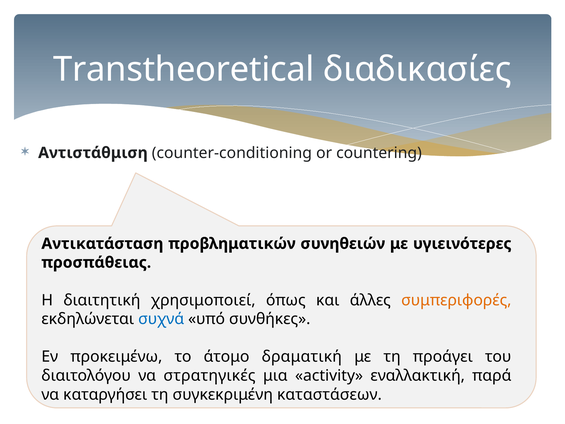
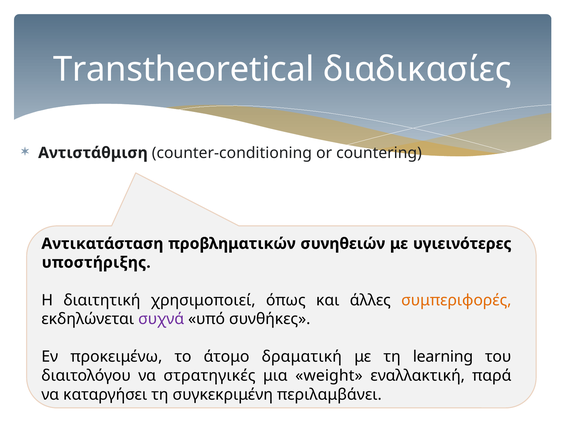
προσπάθειας: προσπάθειας -> υποστήριξης (96, 262)
συχνά colour: blue -> purple (161, 319)
προάγει: προάγει -> learning (443, 357)
activity: activity -> weight (329, 375)
καταστάσεων: καταστάσεων -> περιλαμβάνει (329, 394)
